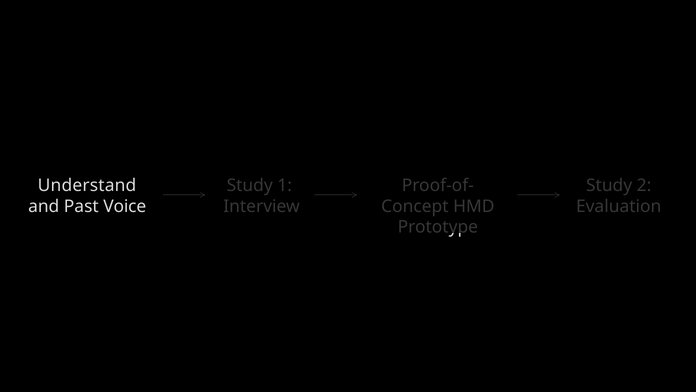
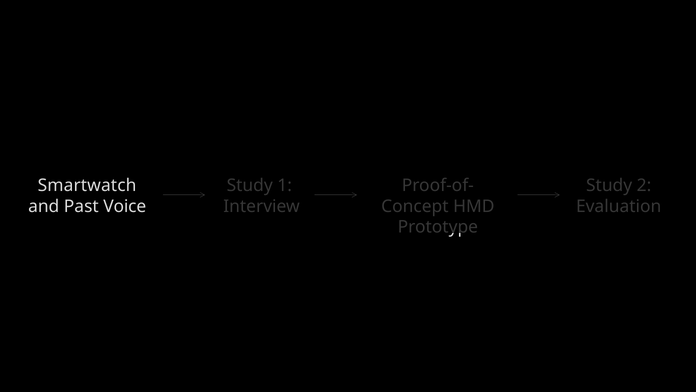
Understand: Understand -> Smartwatch (87, 185)
